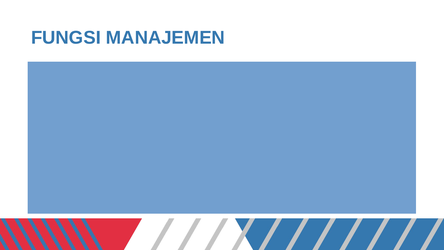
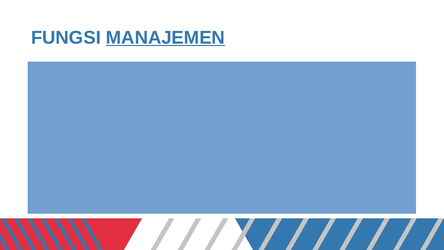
MANAJEMEN underline: none -> present (165, 38)
